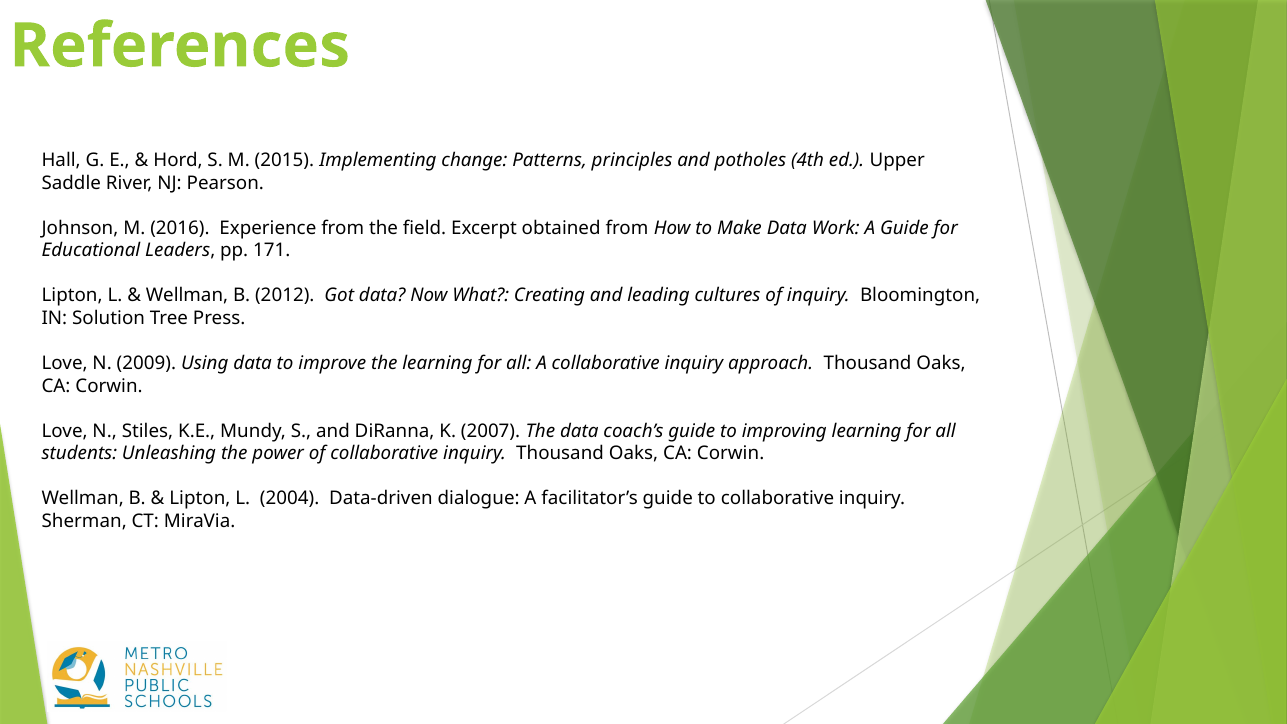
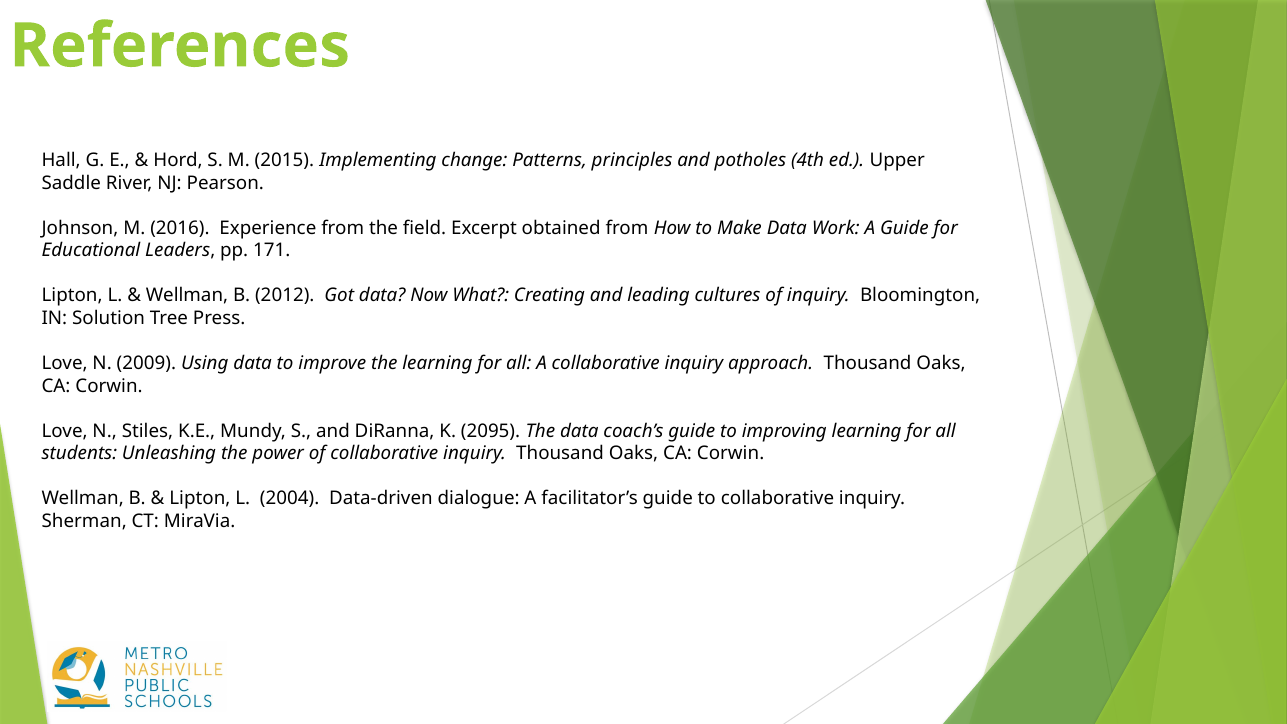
2007: 2007 -> 2095 (491, 431)
